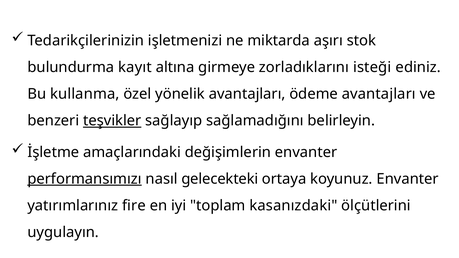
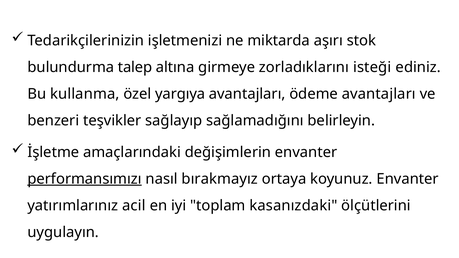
kayıt: kayıt -> talep (135, 67)
yönelik: yönelik -> yargıya (180, 94)
teşvikler underline: present -> none (112, 121)
gelecekteki: gelecekteki -> bırakmayız (220, 179)
fire: fire -> acil (134, 206)
